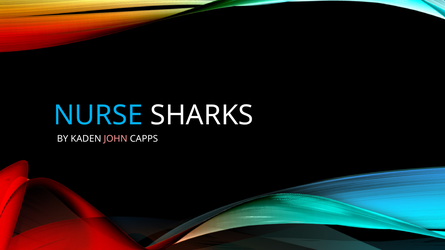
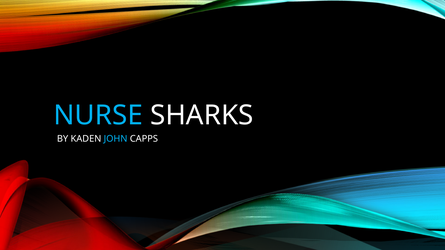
JOHN colour: pink -> light blue (116, 139)
